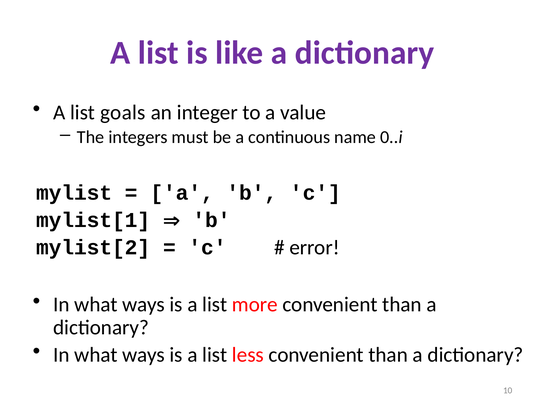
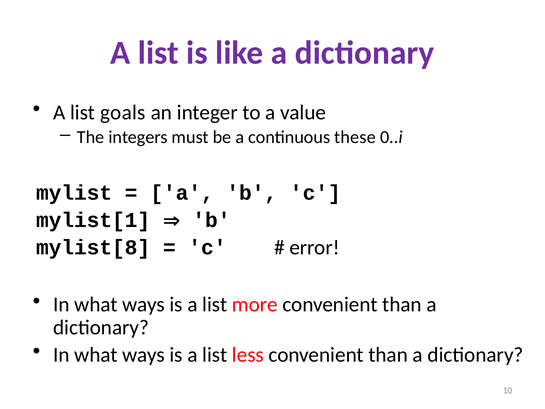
name: name -> these (355, 137)
mylist[2: mylist[2 -> mylist[8 (93, 247)
